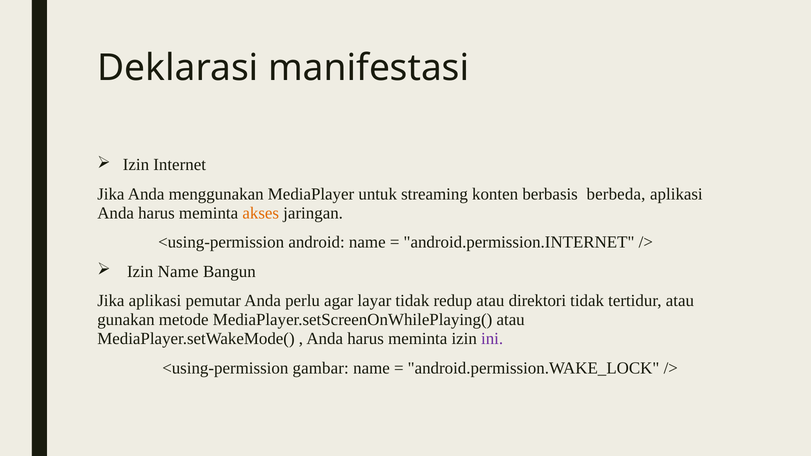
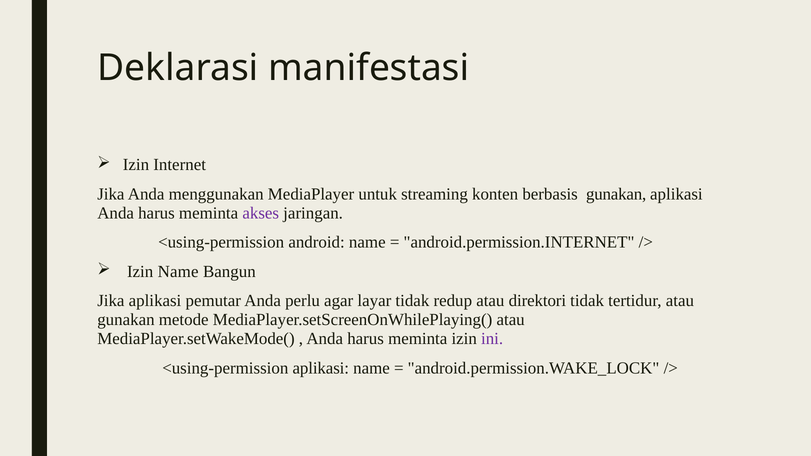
berbasis berbeda: berbeda -> gunakan (616, 194)
akses colour: orange -> purple (261, 213)
<using-permission gambar: gambar -> aplikasi (321, 368)
